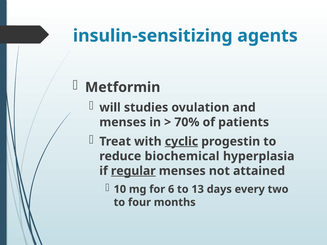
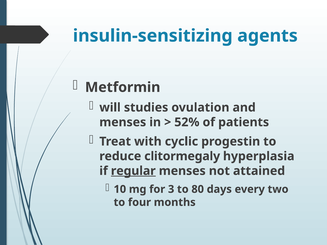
70%: 70% -> 52% (187, 122)
cyclic underline: present -> none (181, 142)
biochemical: biochemical -> clitormegaly (182, 156)
6: 6 -> 3 (171, 189)
13: 13 -> 80 (198, 189)
